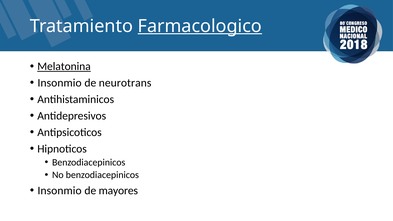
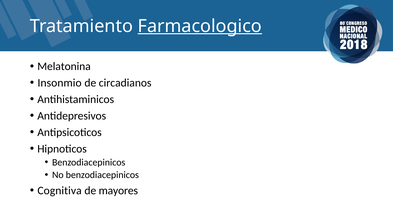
Melatonina underline: present -> none (64, 66)
neurotrans: neurotrans -> circadianos (125, 83)
Insonmio: Insonmio -> Cognitiva (60, 191)
